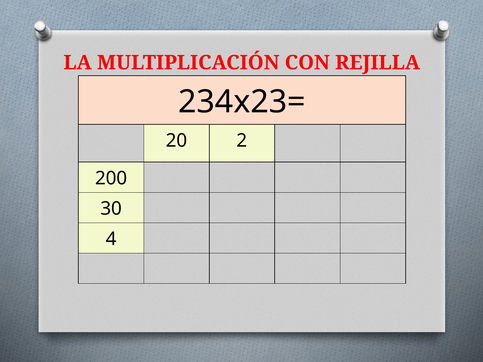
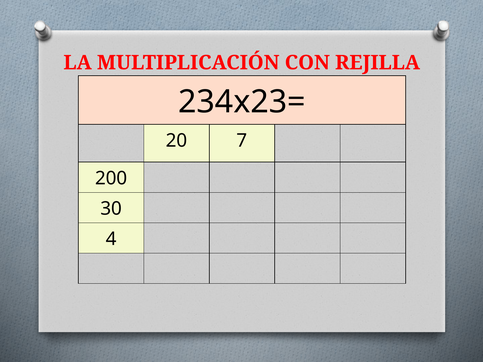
2: 2 -> 7 (242, 141)
